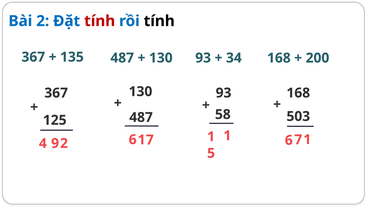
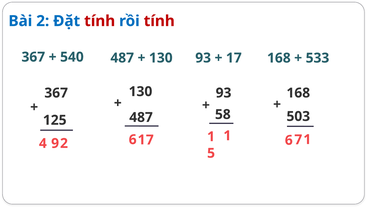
tính colour: black -> red (159, 21)
135: 135 -> 540 (72, 57)
34: 34 -> 17 (234, 58)
200: 200 -> 533 (317, 58)
